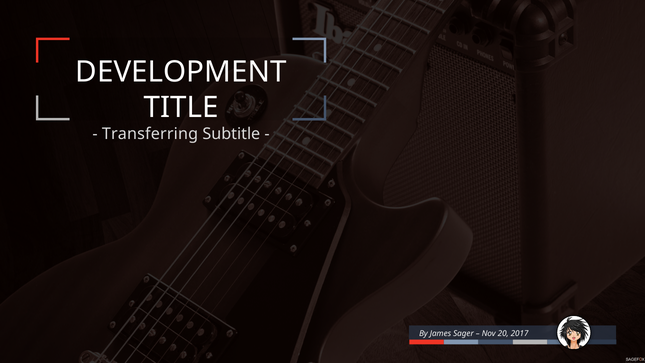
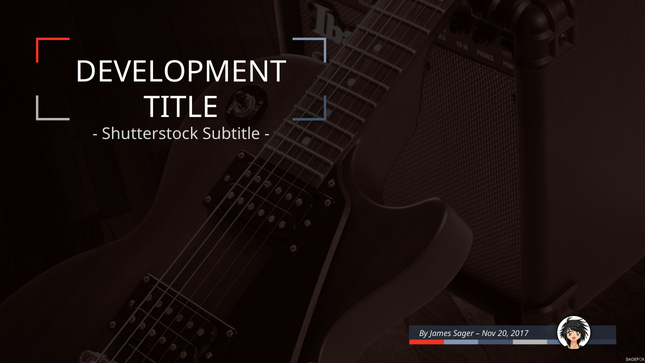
Transferring: Transferring -> Shutterstock (150, 134)
